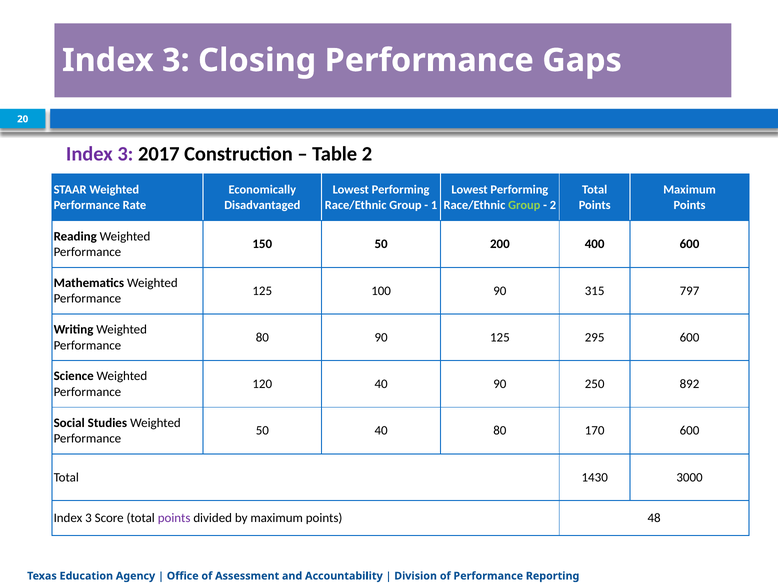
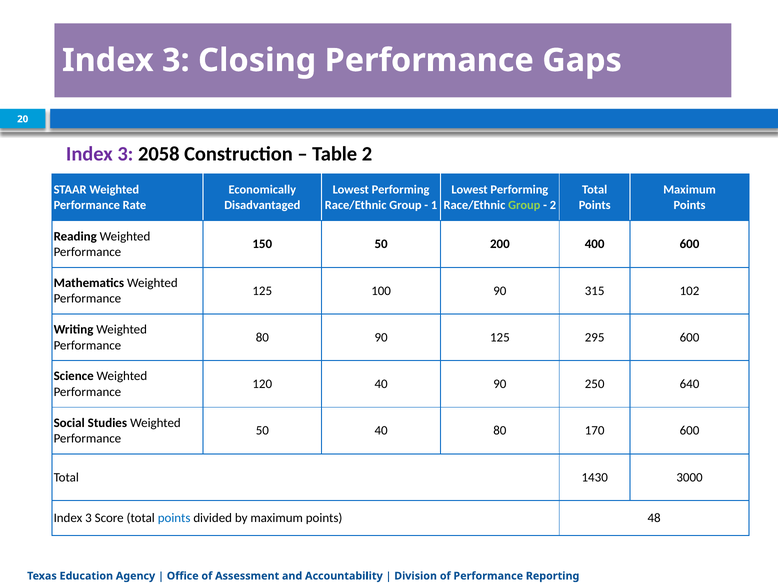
2017: 2017 -> 2058 (159, 154)
797: 797 -> 102 (690, 291)
892: 892 -> 640 (690, 384)
points colour: purple -> blue (174, 519)
